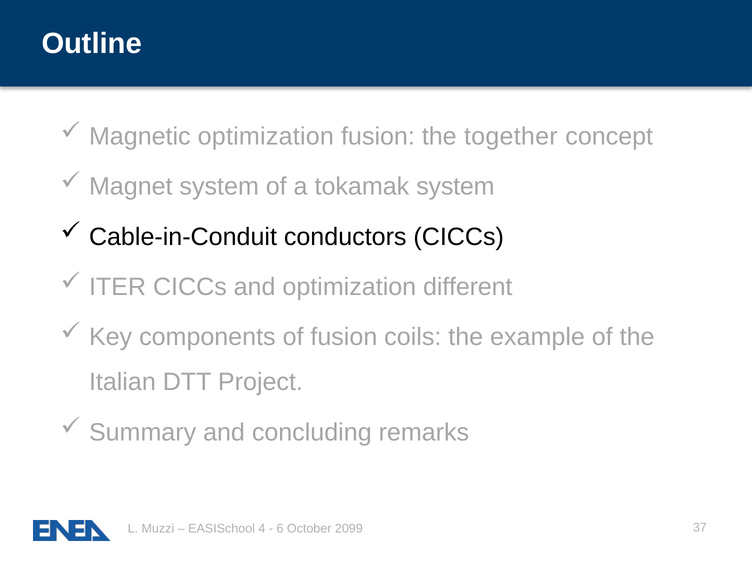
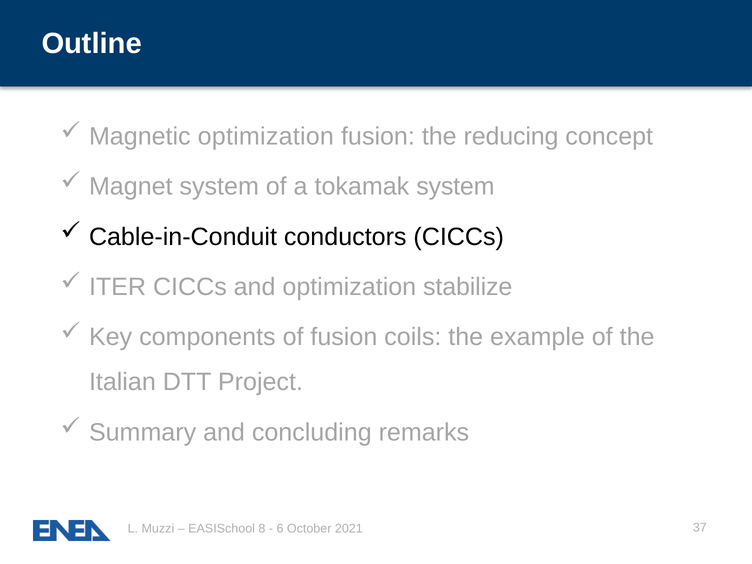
together: together -> reducing (511, 137)
different: different -> stabilize (468, 287)
4: 4 -> 8 (262, 529)
2099: 2099 -> 2021 (349, 529)
